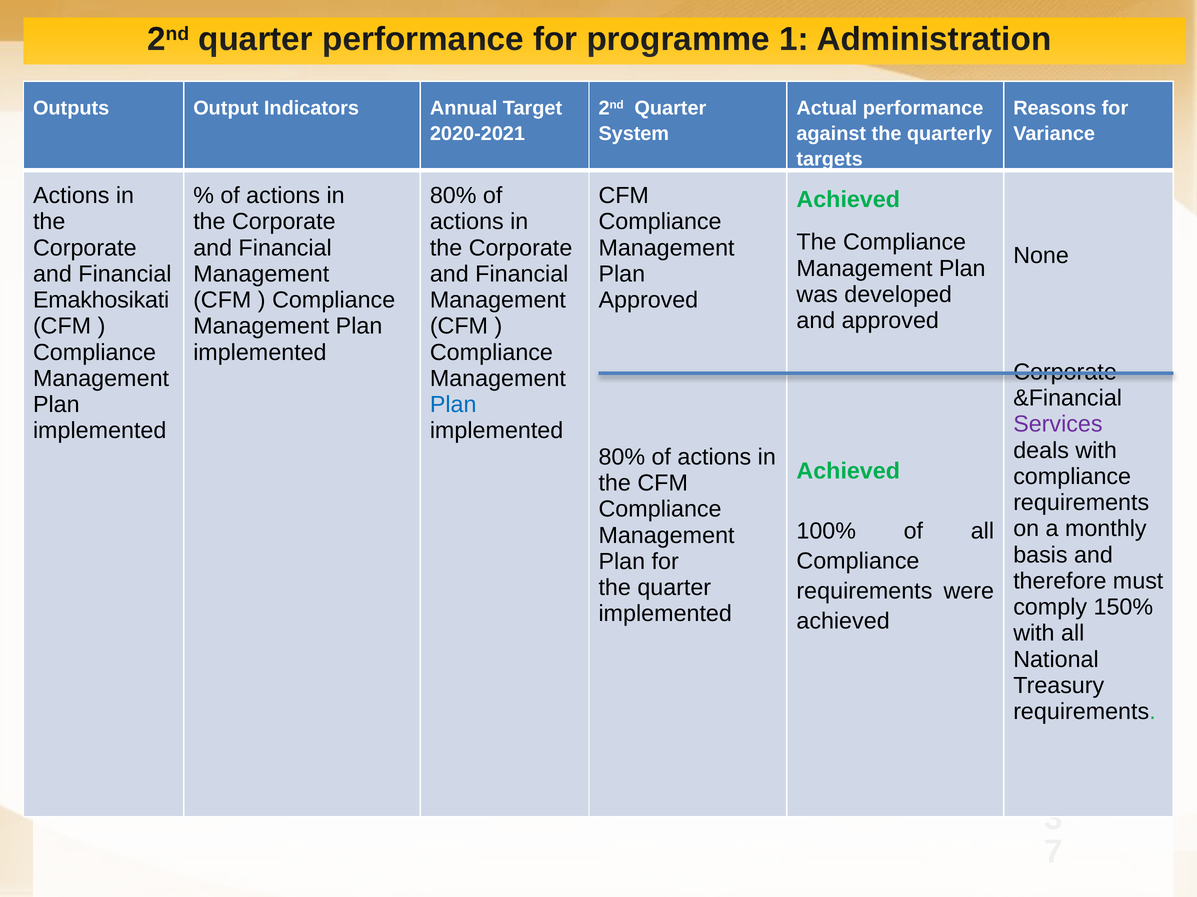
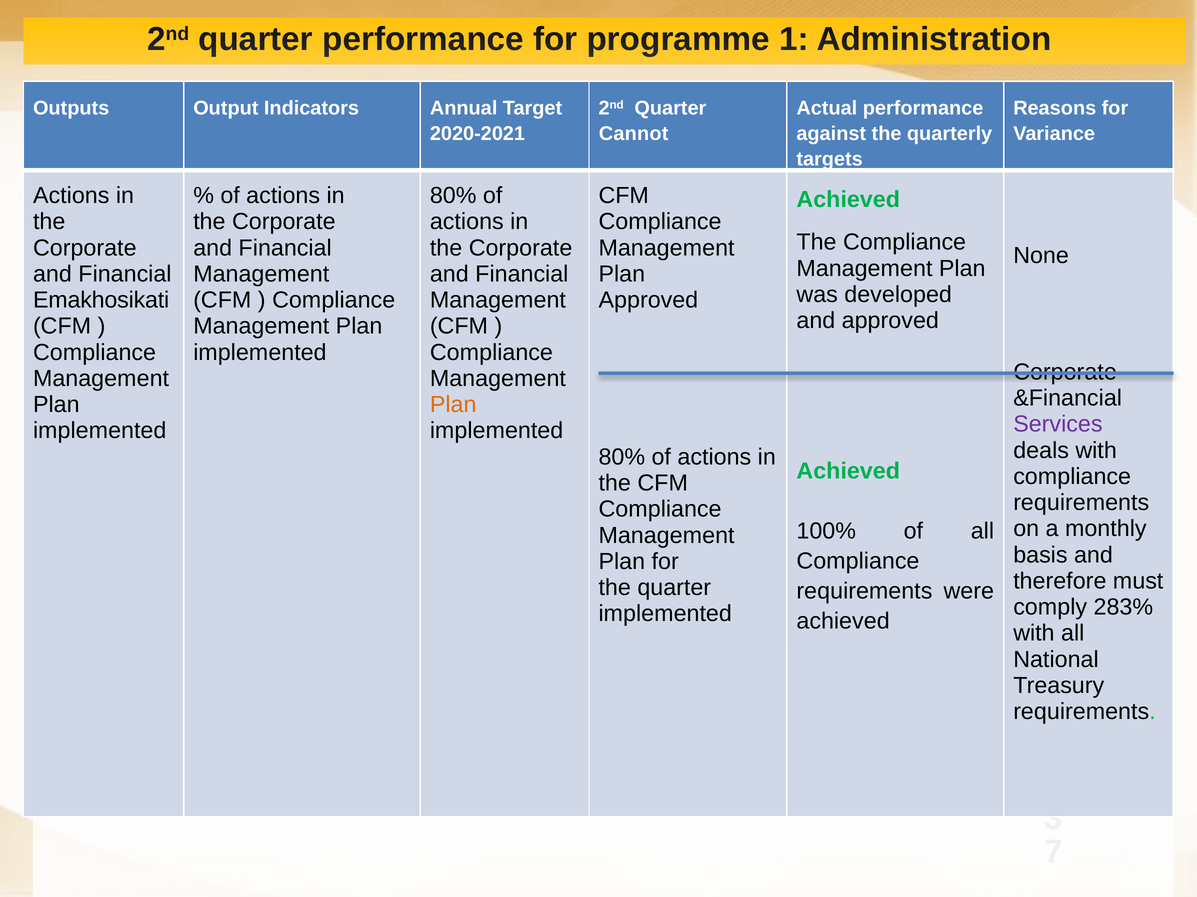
System: System -> Cannot (634, 134)
Plan colour: blue -> orange (453, 405)
150%: 150% -> 283% (1123, 608)
